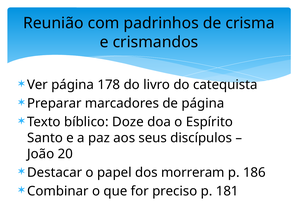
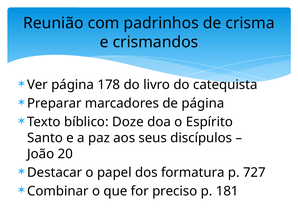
morreram: morreram -> formatura (193, 172)
186: 186 -> 727 (254, 172)
